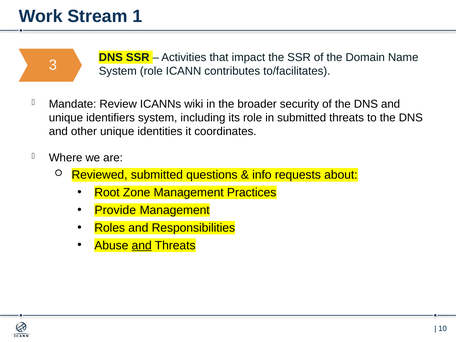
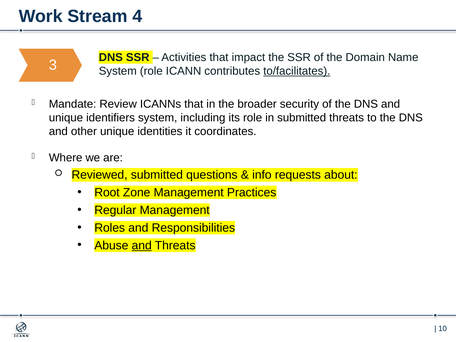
1: 1 -> 4 (137, 16)
to/facilitates underline: none -> present (297, 71)
ICANNs wiki: wiki -> that (194, 104)
Provide: Provide -> Regular (115, 210)
